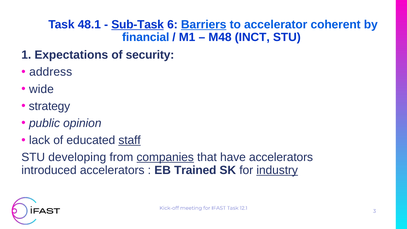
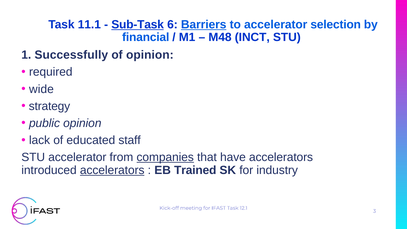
48.1: 48.1 -> 11.1 (89, 25)
coherent: coherent -> selection (336, 25)
Expectations: Expectations -> Successfully (71, 55)
of security: security -> opinion (150, 55)
address: address -> required (51, 72)
staff underline: present -> none (130, 140)
STU developing: developing -> accelerator (77, 157)
accelerators underline: none -> present (112, 170)
industry underline: present -> none (277, 170)
